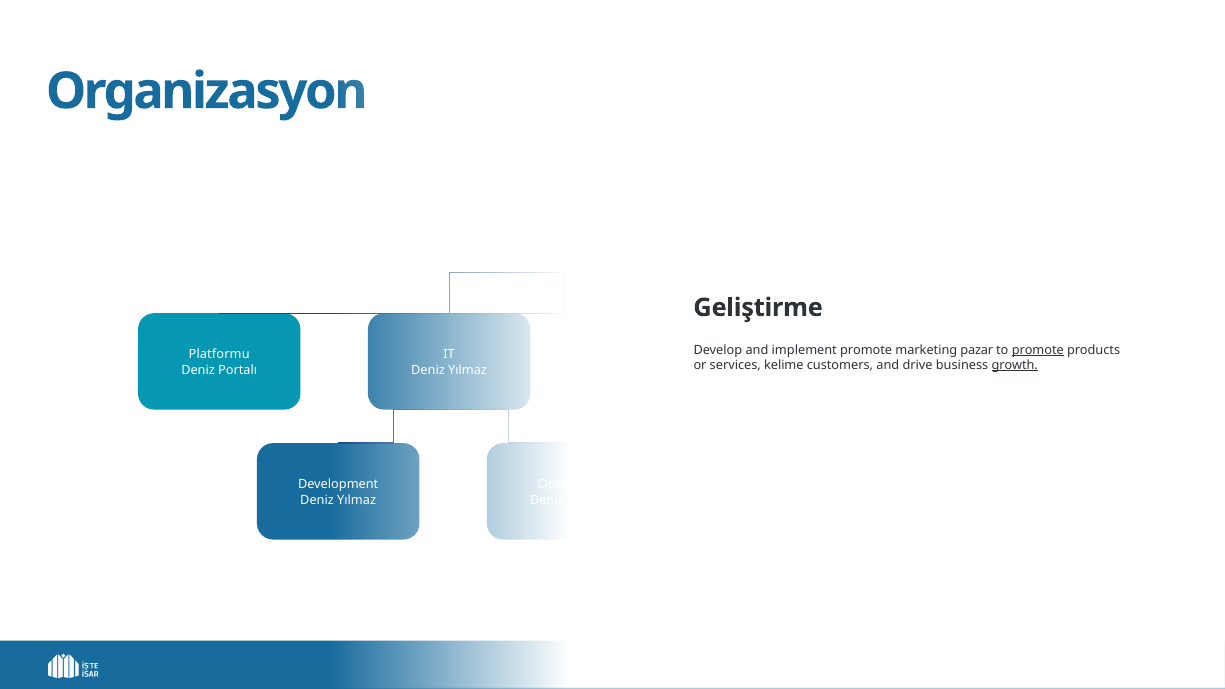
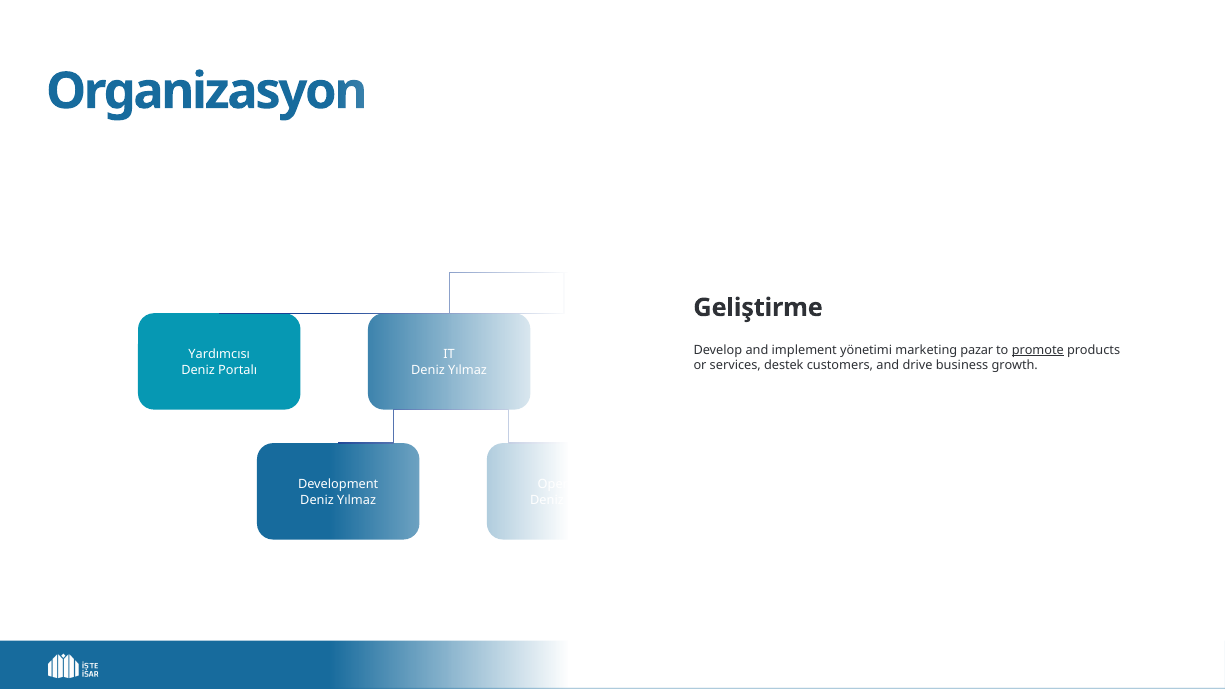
implement promote: promote -> yönetimi (866, 350)
Platformu: Platformu -> Yardımcısı (219, 355)
kelime: kelime -> destek (784, 365)
growth underline: present -> none (1015, 365)
